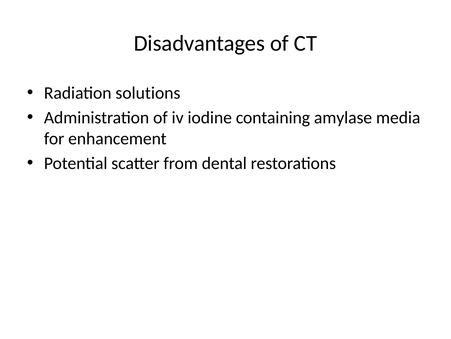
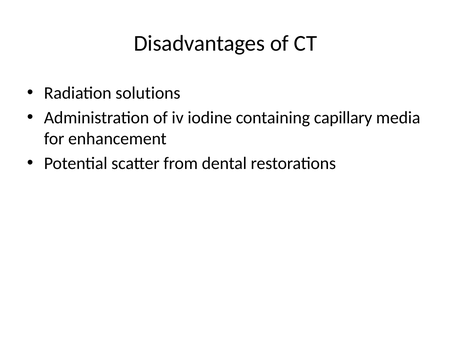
amylase: amylase -> capillary (343, 117)
